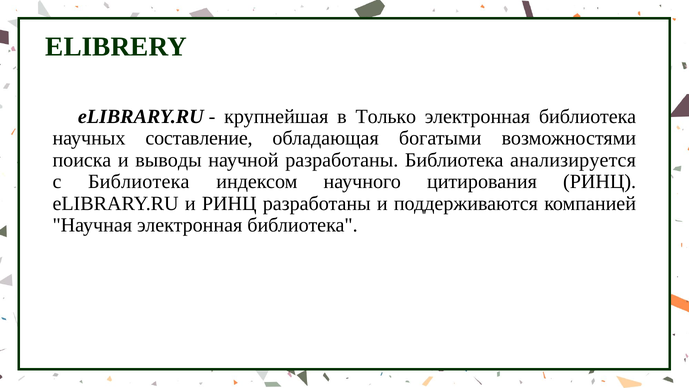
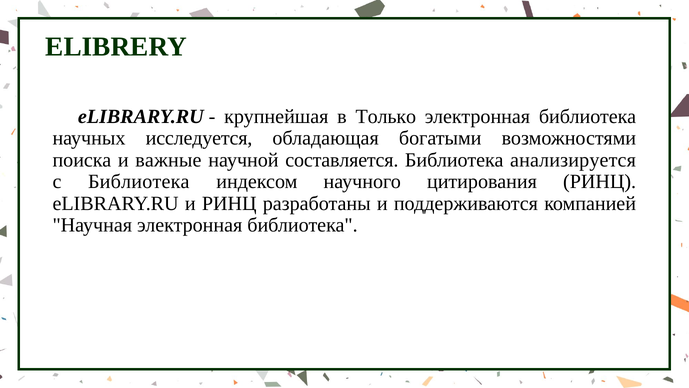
составление: составление -> исследуется (199, 138)
выводы: выводы -> важные (168, 160)
научной разработаны: разработаны -> составляется (342, 160)
